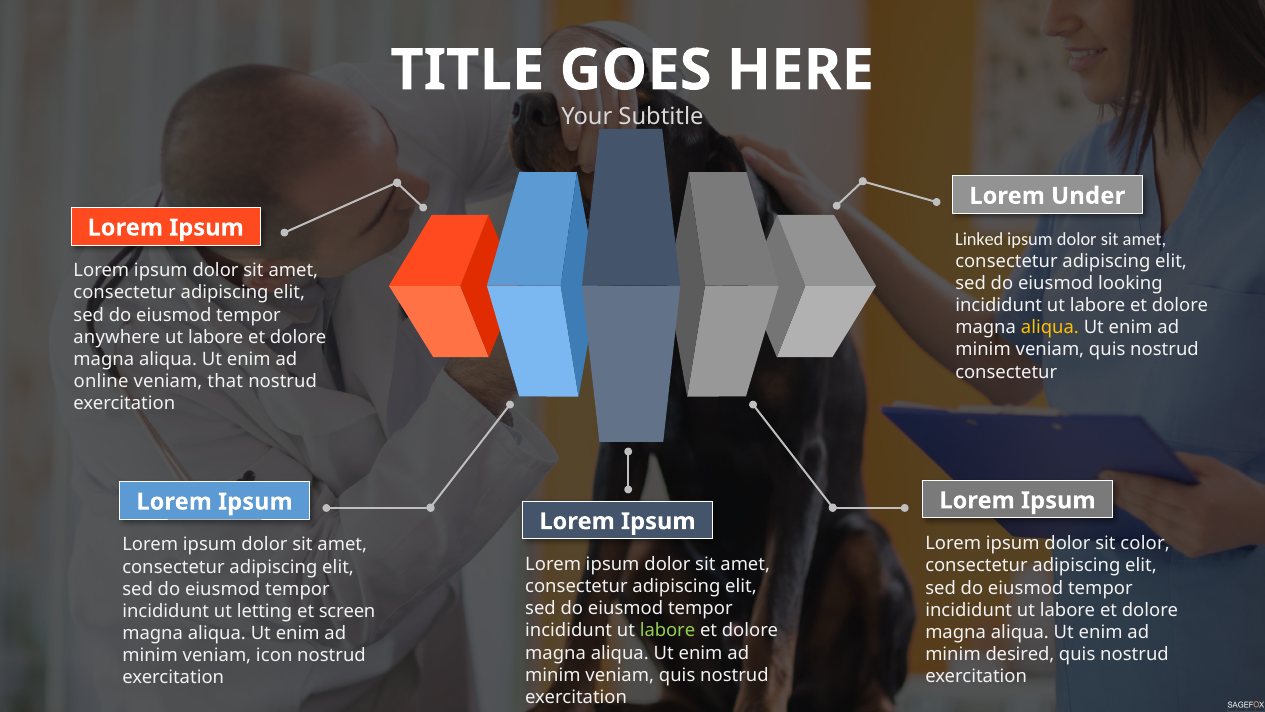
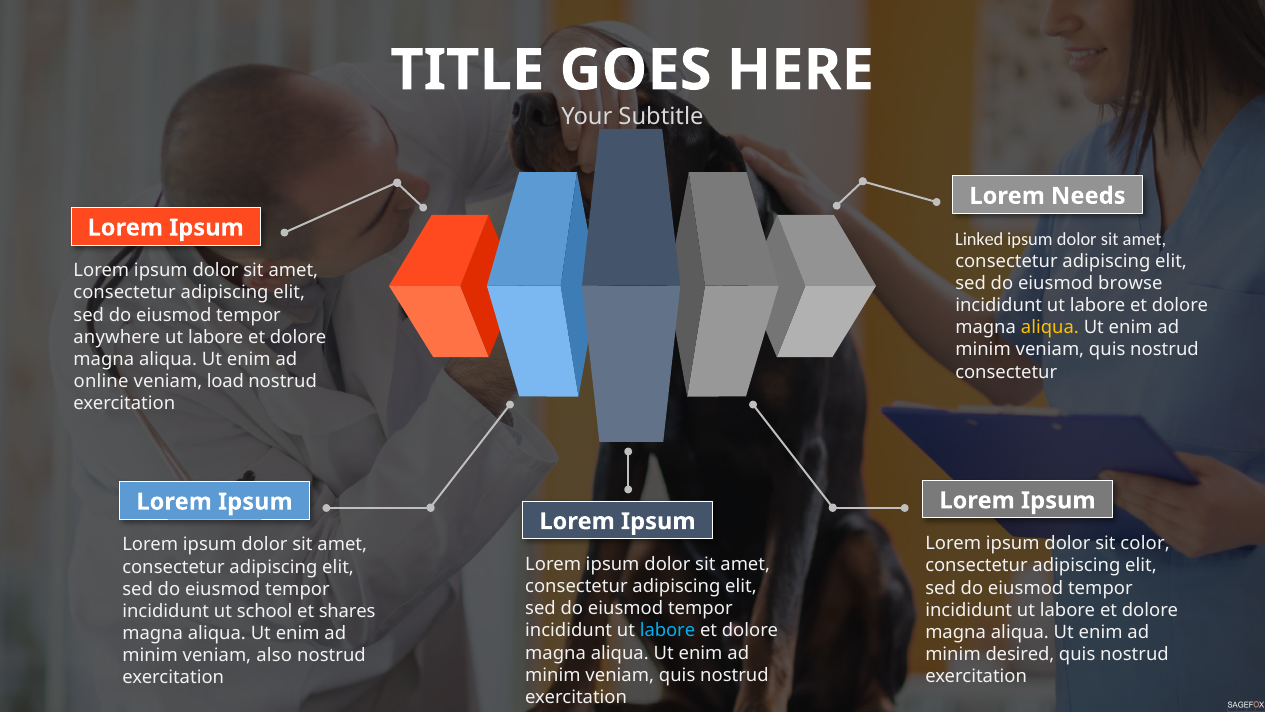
Under: Under -> Needs (1088, 196)
looking: looking -> browse (1130, 283)
that: that -> load (225, 381)
letting: letting -> school (265, 611)
screen: screen -> shares (347, 611)
labore colour: light green -> light blue (668, 631)
icon: icon -> also (274, 655)
